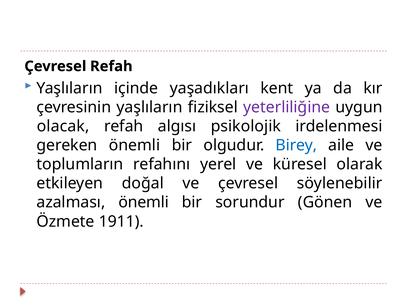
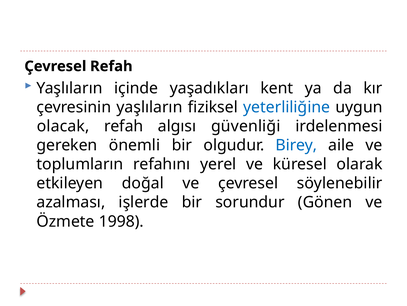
yeterliliğine colour: purple -> blue (287, 107)
psikolojik: psikolojik -> güvenliği (246, 126)
azalması önemli: önemli -> işlerde (144, 202)
1911: 1911 -> 1998 (121, 221)
